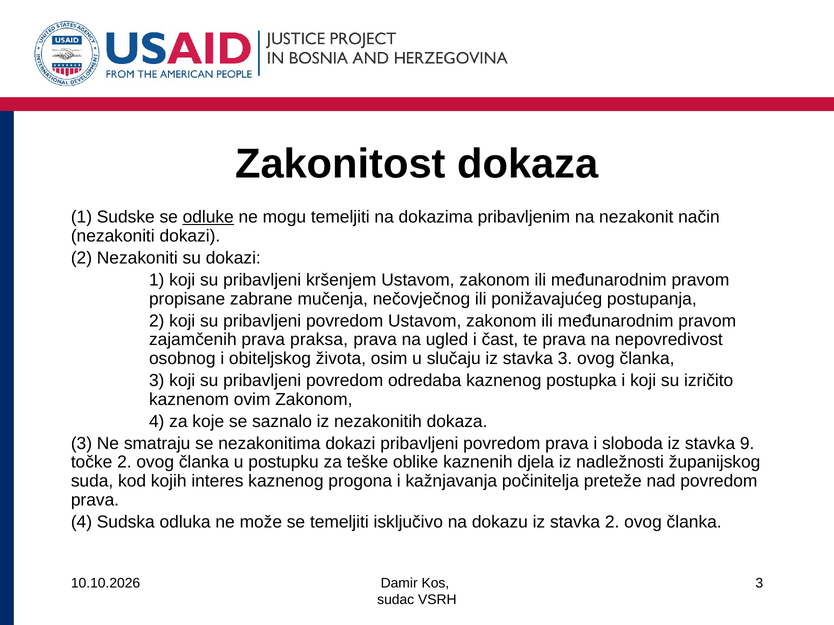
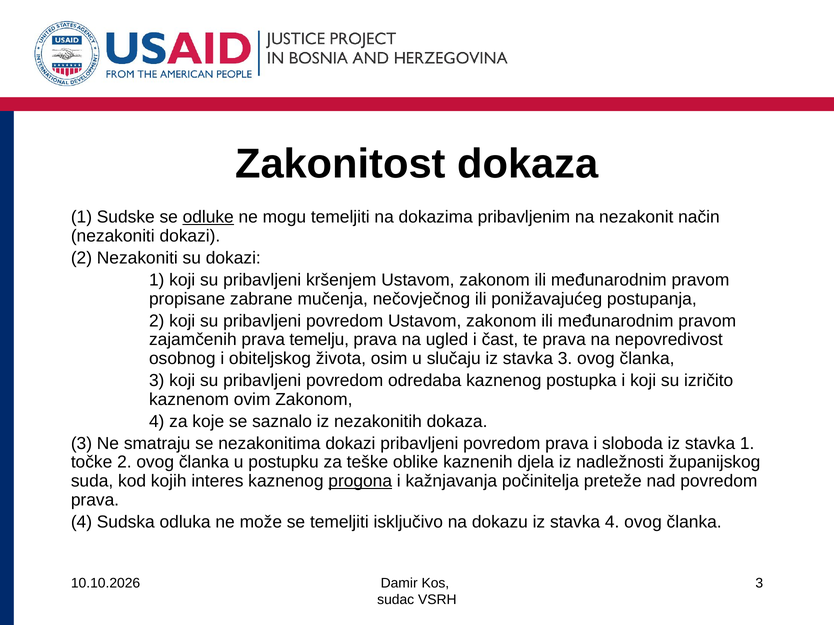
praksa: praksa -> temelju (319, 340)
stavka 9: 9 -> 1 (747, 444)
progona underline: none -> present (360, 481)
stavka 2: 2 -> 4 (612, 522)
